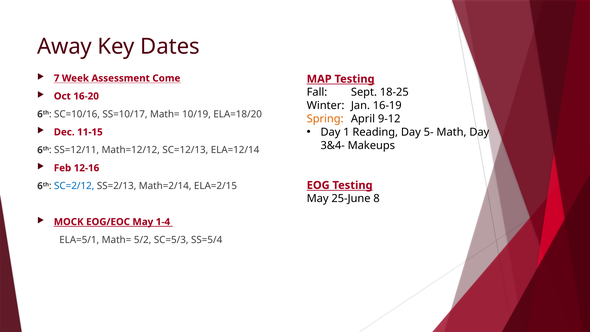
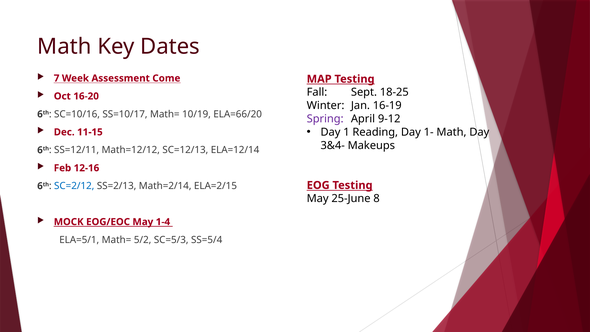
Away: Away -> Math (64, 47)
ELA=18/20: ELA=18/20 -> ELA=66/20 (238, 114)
Spring colour: orange -> purple (325, 119)
5-: 5- -> 1- (429, 132)
